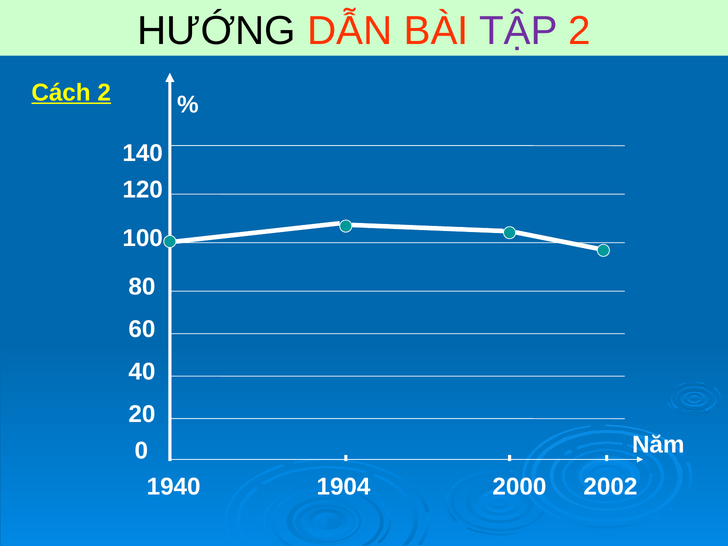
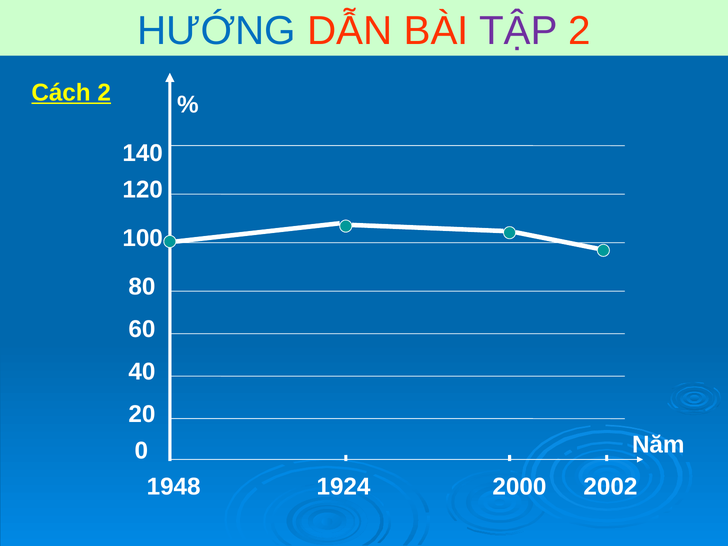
HƯỚNG colour: black -> blue (216, 31)
1940: 1940 -> 1948 (174, 487)
1904: 1904 -> 1924 (344, 487)
